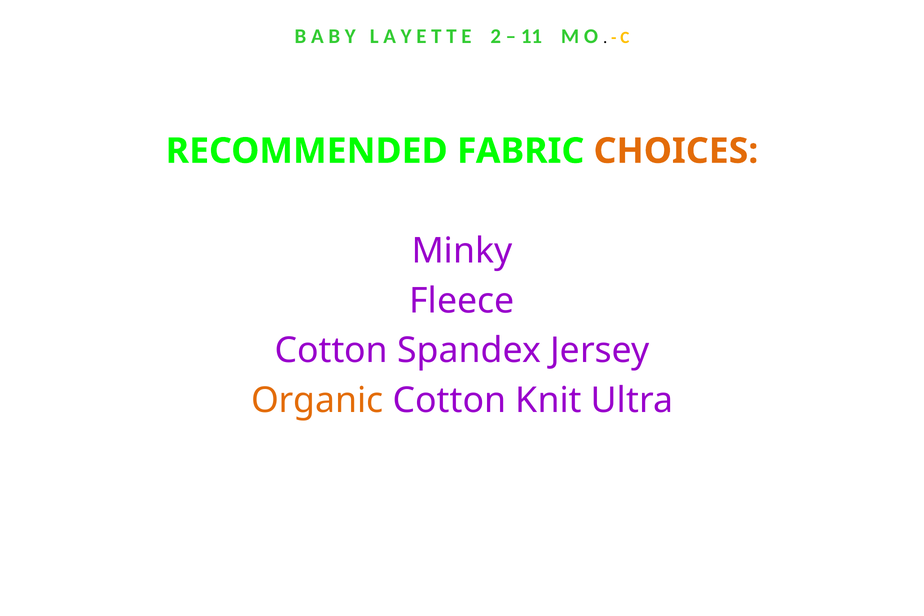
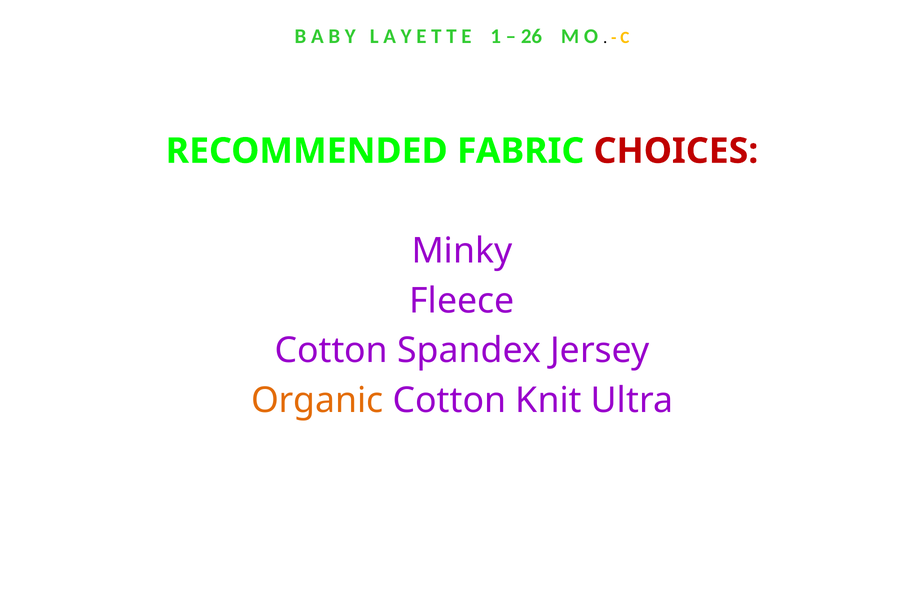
2: 2 -> 1 (496, 36)
11: 11 -> 26 (531, 36)
CHOICES colour: orange -> red (676, 151)
